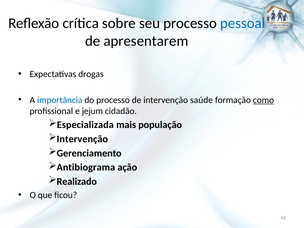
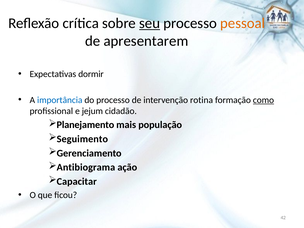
seu underline: none -> present (150, 23)
pessoal colour: blue -> orange (243, 23)
drogas: drogas -> dormir (91, 74)
saúde: saúde -> rotina (202, 100)
Especializada: Especializada -> Planejamento (85, 125)
Intervenção: Intervenção -> Seguimento (82, 139)
Realizado: Realizado -> Capacitar (77, 182)
